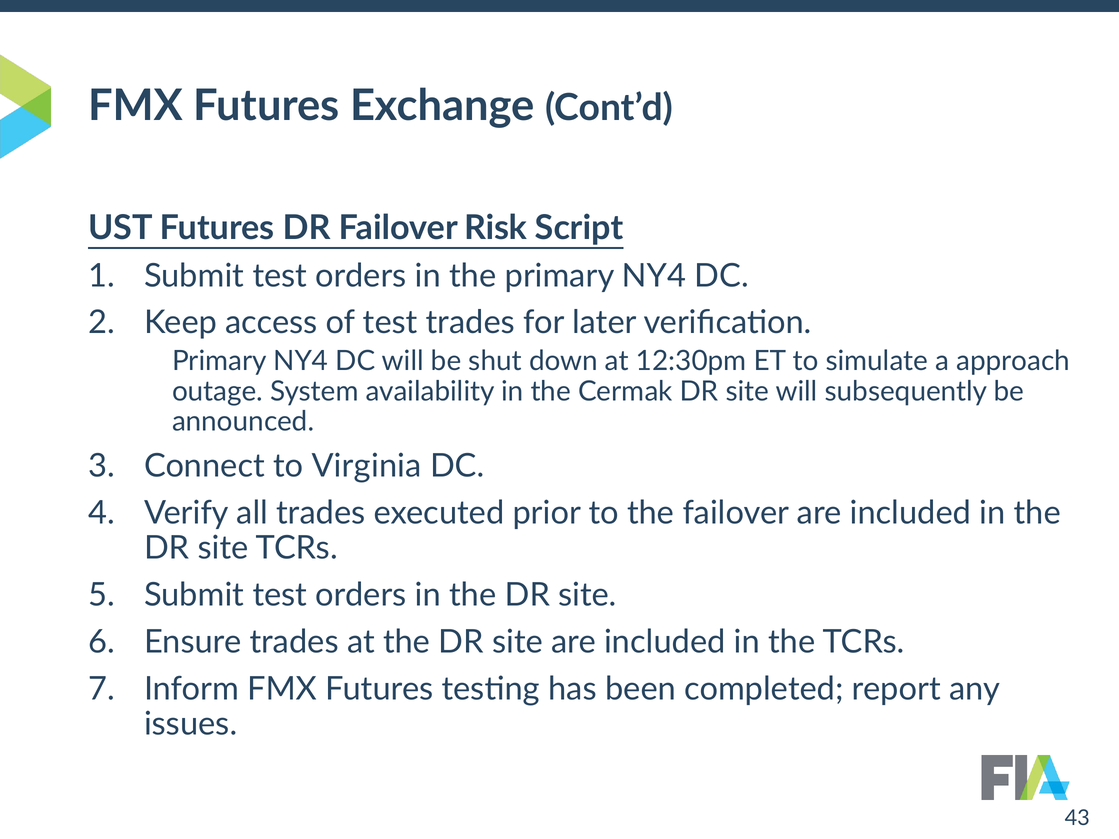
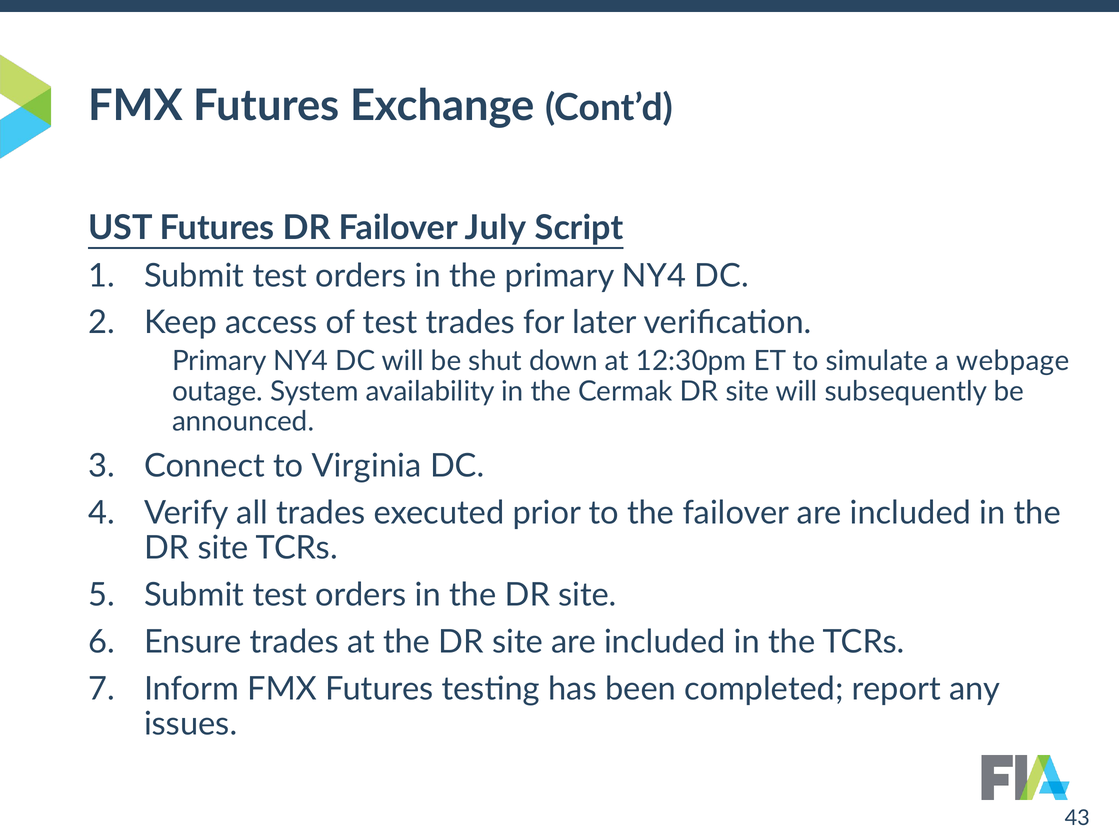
Risk: Risk -> July (495, 228)
approach: approach -> webpage (1013, 361)
